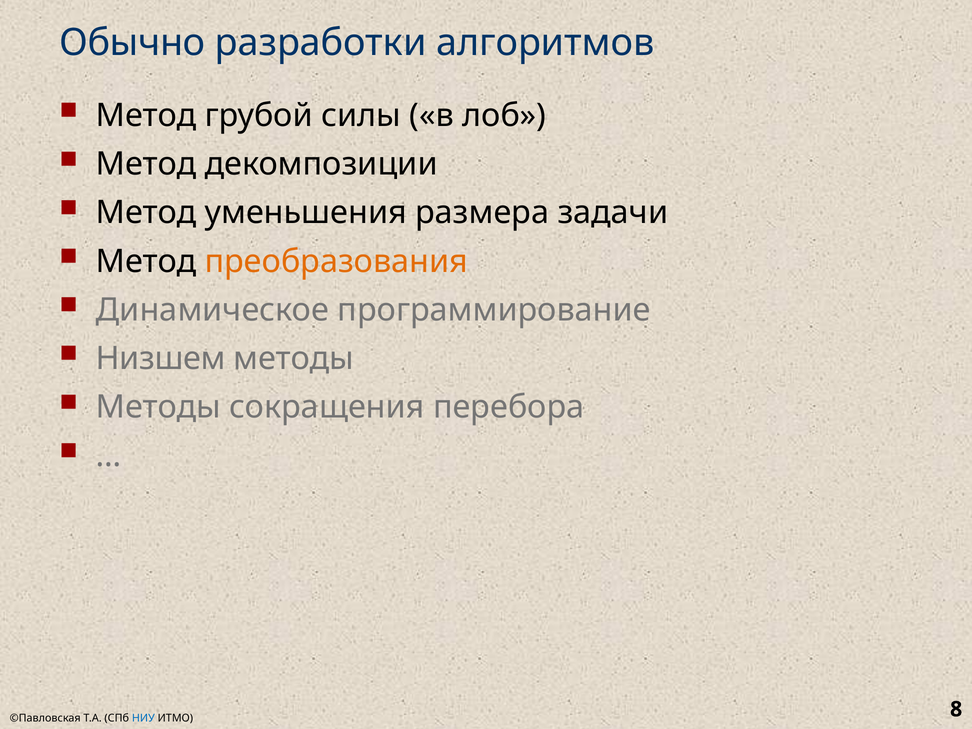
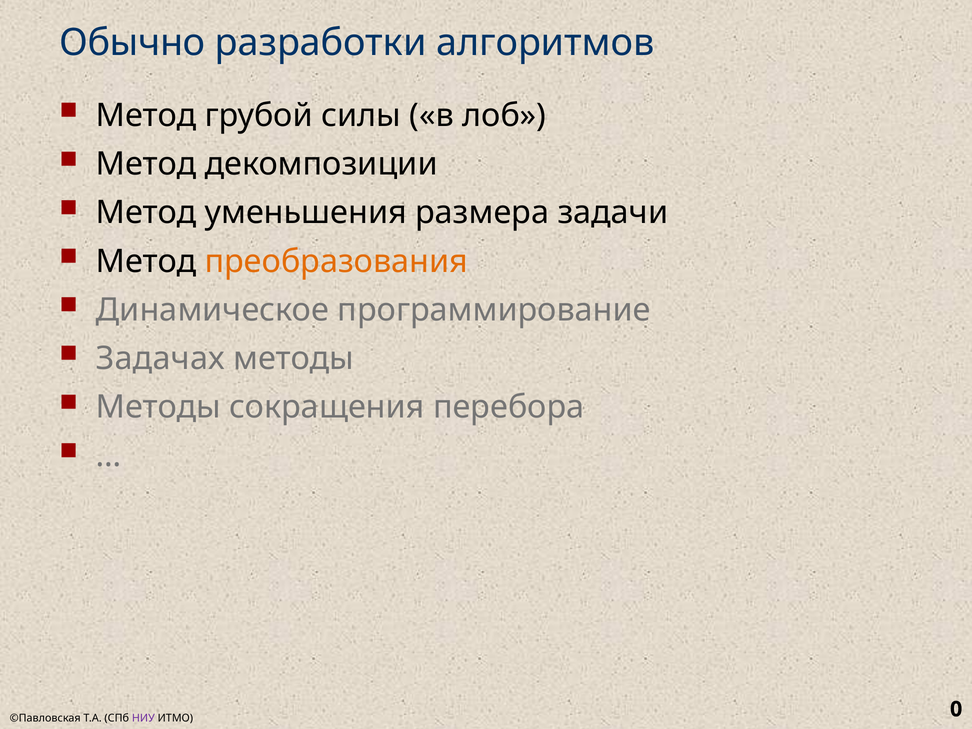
Низшем: Низшем -> Задачах (160, 359)
НИУ colour: blue -> purple (143, 718)
8: 8 -> 0 (956, 709)
